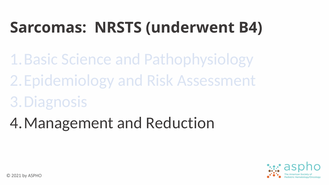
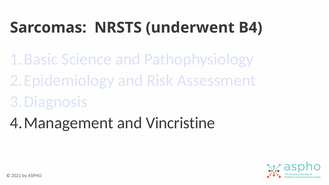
Reduction: Reduction -> Vincristine (181, 123)
